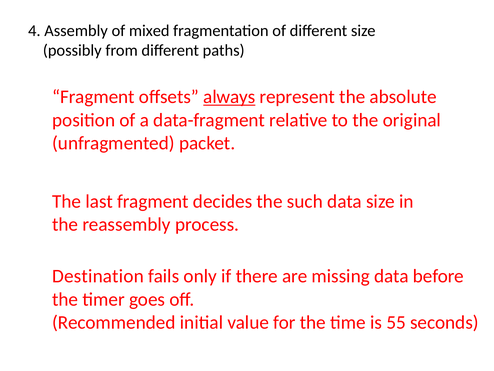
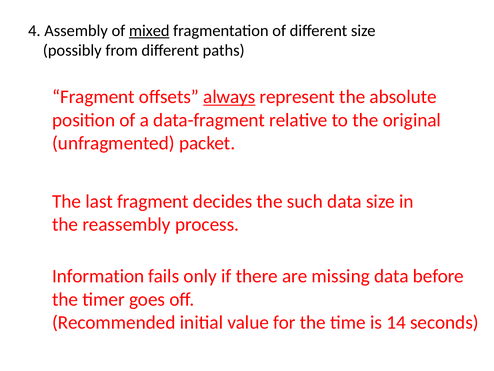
mixed underline: none -> present (149, 31)
Destination: Destination -> Information (98, 276)
55: 55 -> 14 (396, 322)
